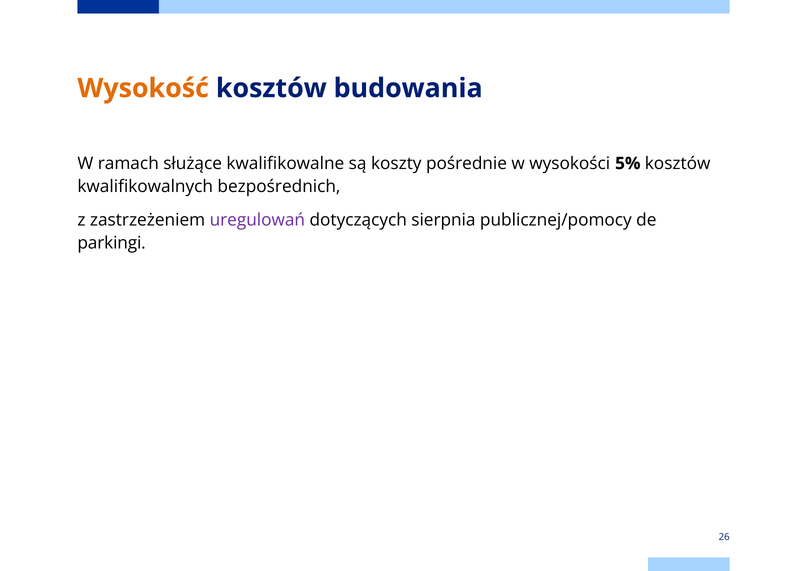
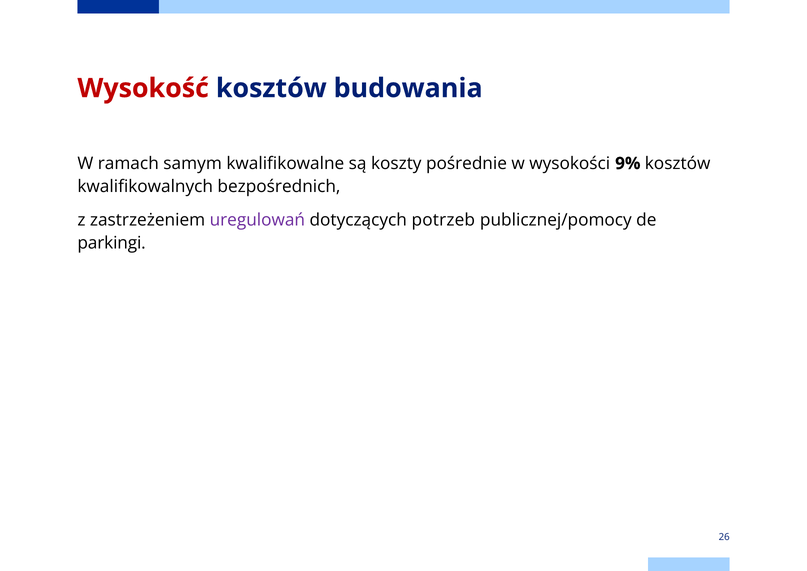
Wysokość colour: orange -> red (143, 88)
służące: służące -> samym (193, 163)
5%: 5% -> 9% (628, 163)
sierpnia: sierpnia -> potrzeb (443, 220)
